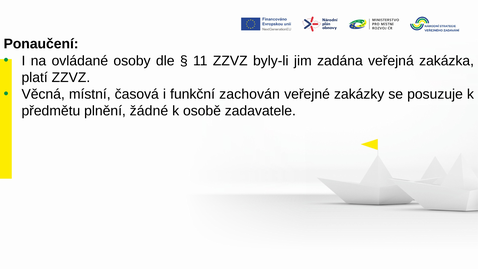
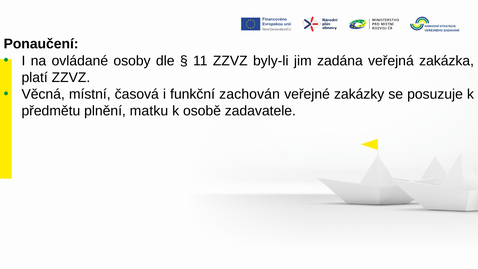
žádné: žádné -> matku (149, 111)
